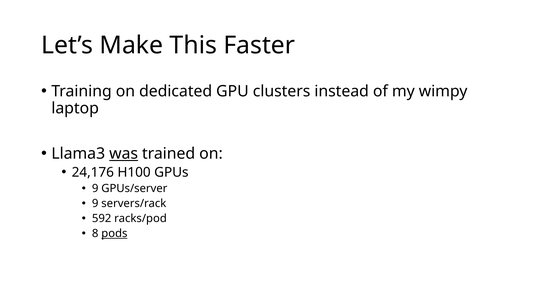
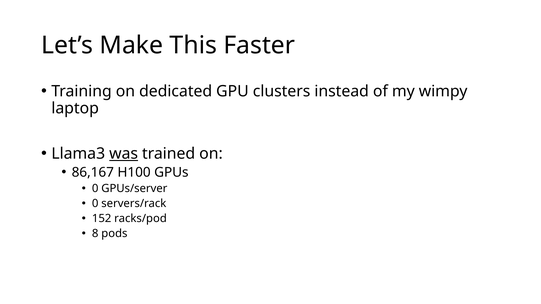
24,176: 24,176 -> 86,167 (93, 173)
9: 9 -> 0 (95, 189)
9: 9 -> 0 (95, 204)
592: 592 -> 152 (102, 219)
pods underline: present -> none (114, 234)
